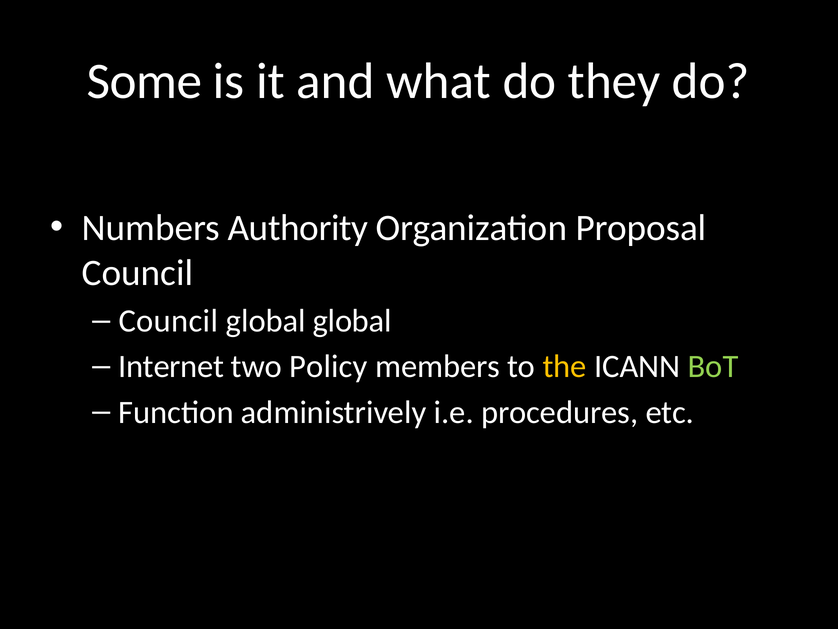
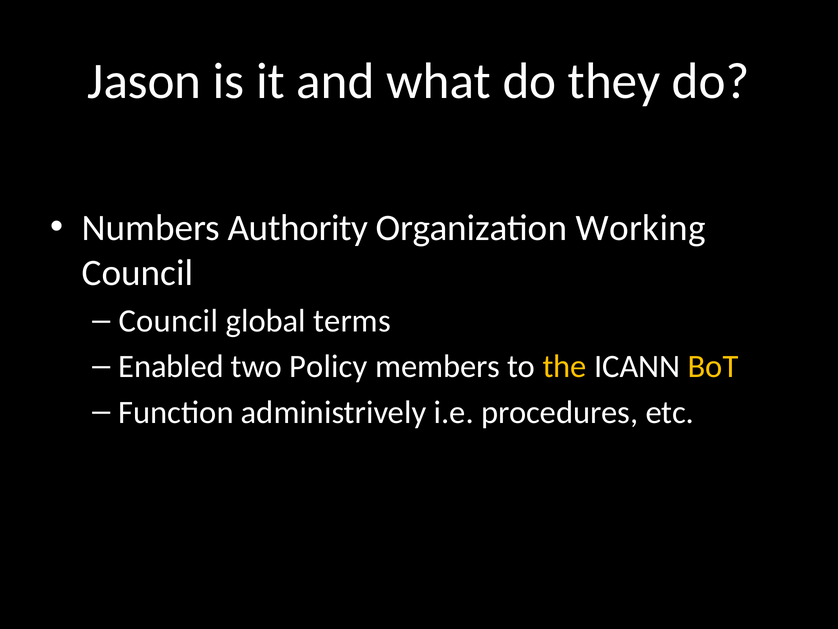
Some: Some -> Jason (144, 81)
Proposal: Proposal -> Working (641, 228)
global global: global -> terms (352, 321)
Internet: Internet -> Enabled (171, 366)
BoT colour: light green -> yellow (713, 366)
